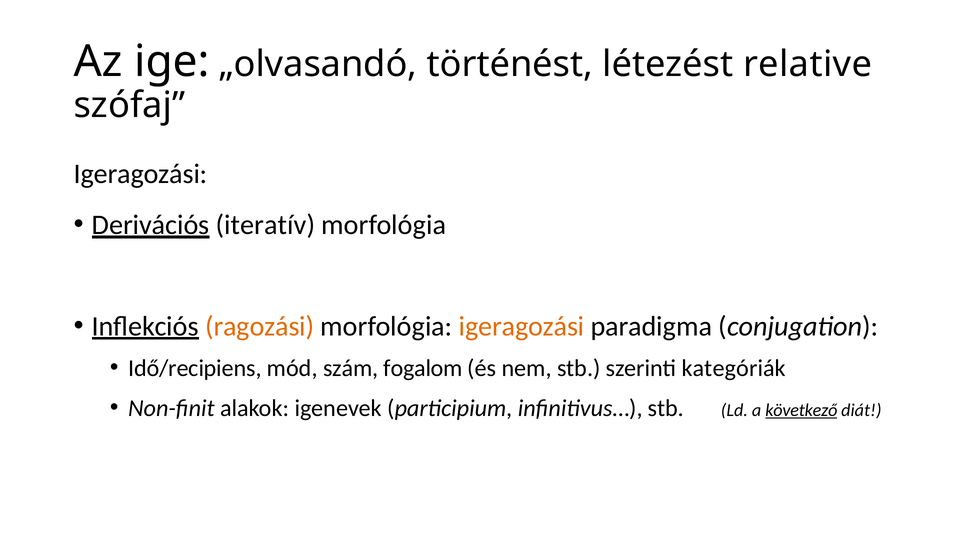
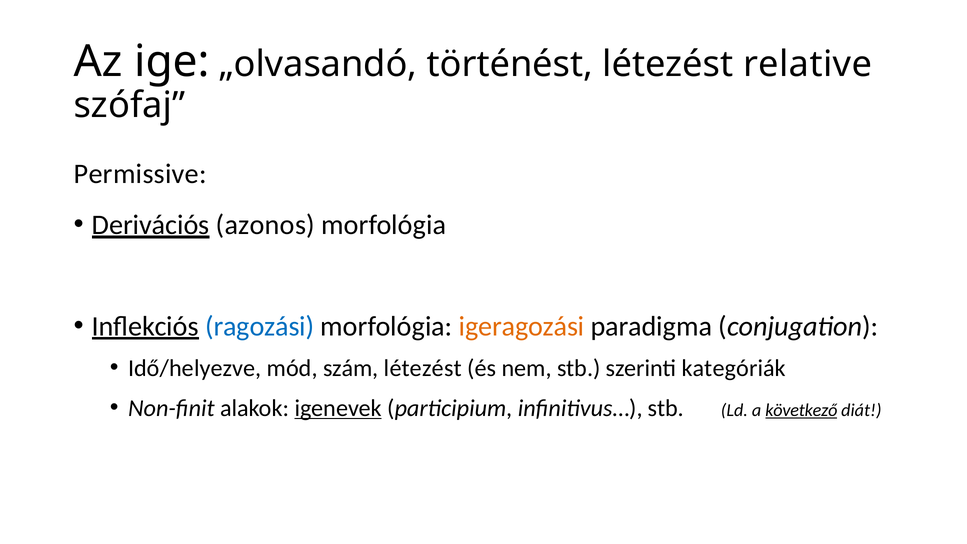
Igeragozási: Igeragozási -> Permissive (140, 174)
iteratív: iteratív -> azonos (265, 225)
ragozási colour: orange -> blue (260, 326)
Idő/recipiens: Idő/recipiens -> Idő/helyezve (195, 368)
szám fogalom: fogalom -> létezést (423, 368)
igenevek underline: none -> present (338, 408)
